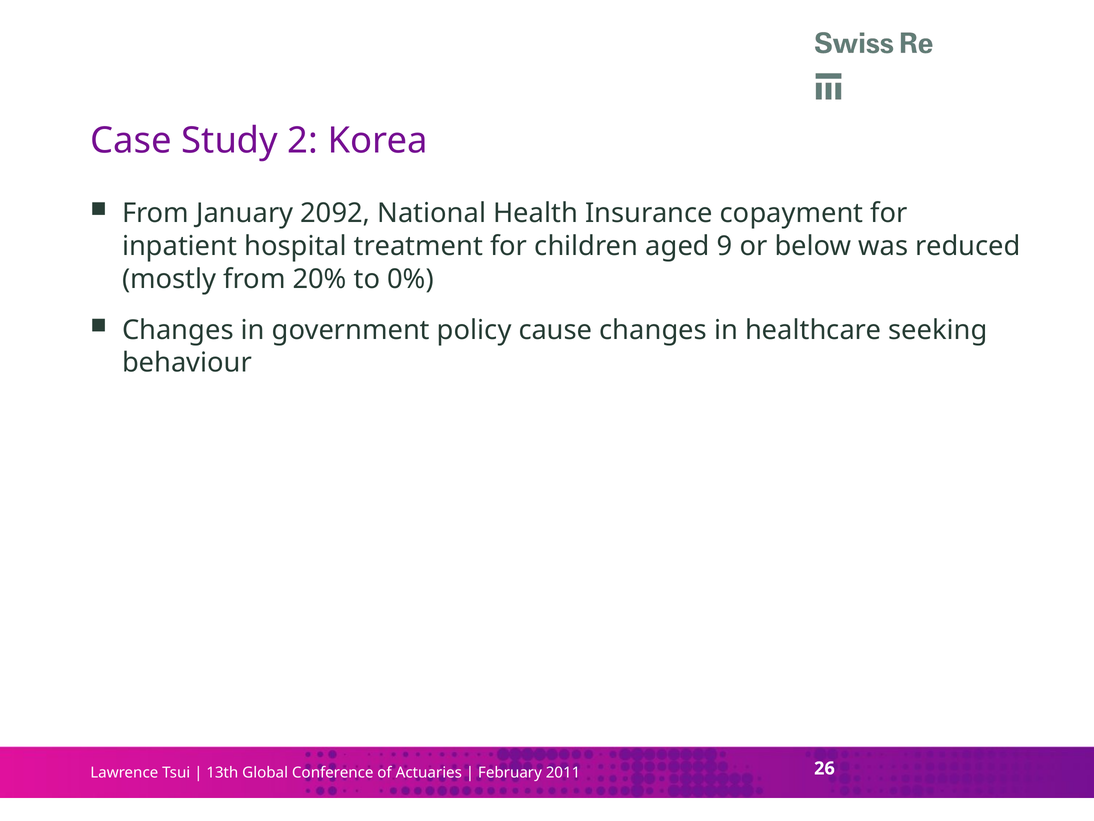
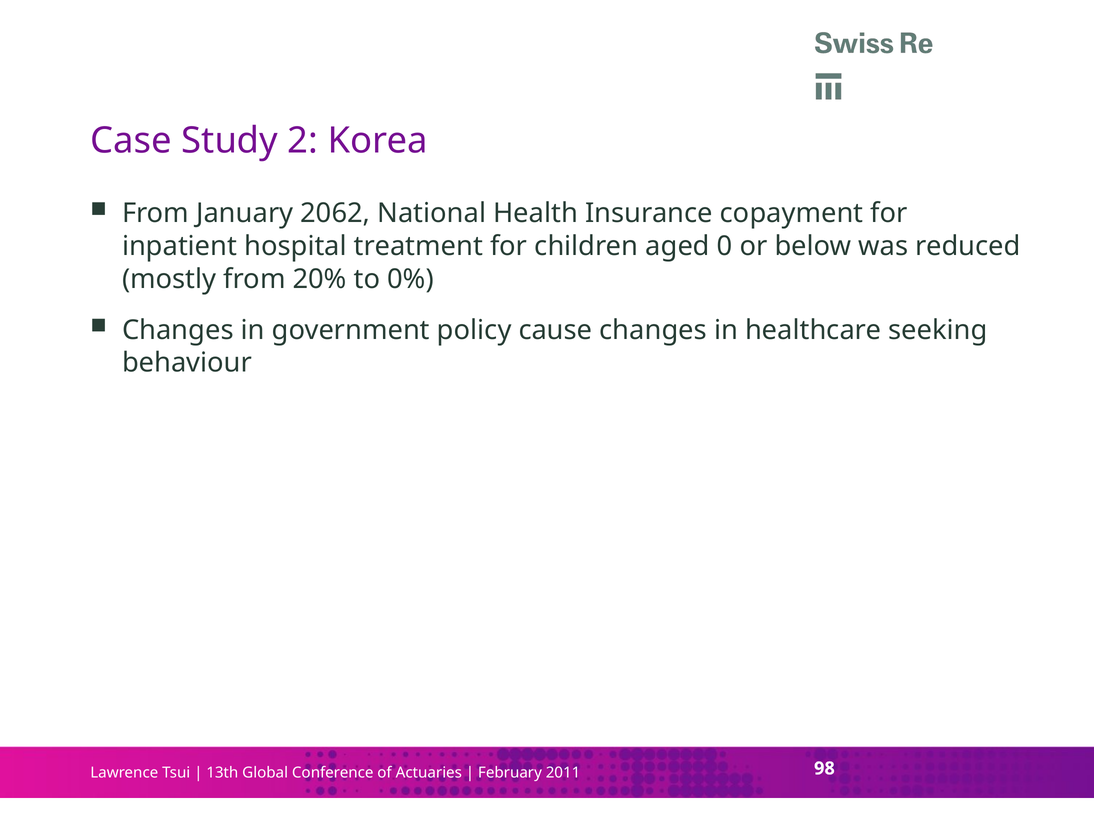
2092: 2092 -> 2062 (335, 213)
9: 9 -> 0 (725, 246)
26: 26 -> 98 (824, 768)
